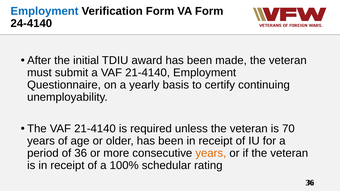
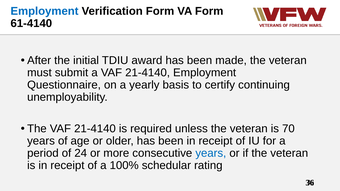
24-4140: 24-4140 -> 61-4140 (31, 23)
of 36: 36 -> 24 (81, 153)
years colour: orange -> blue (211, 153)
